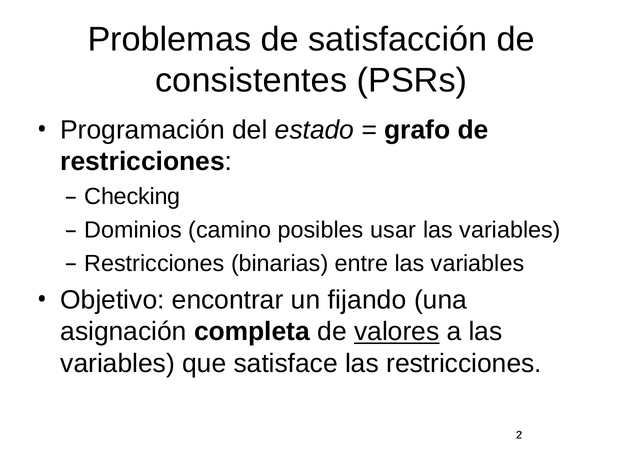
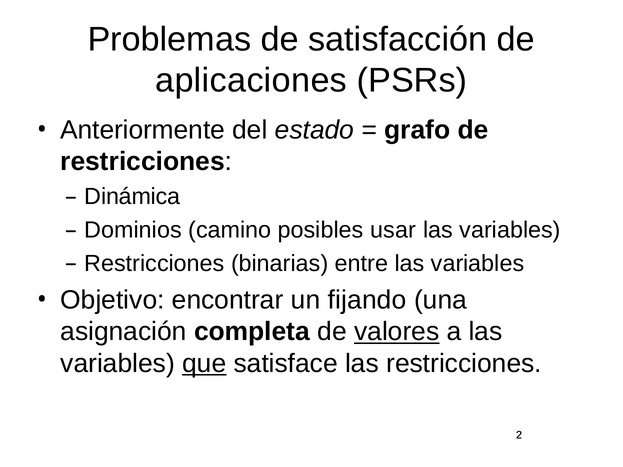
consistentes: consistentes -> aplicaciones (251, 81)
Programación: Programación -> Anteriormente (143, 130)
Checking: Checking -> Dinámica (132, 197)
que underline: none -> present (204, 364)
